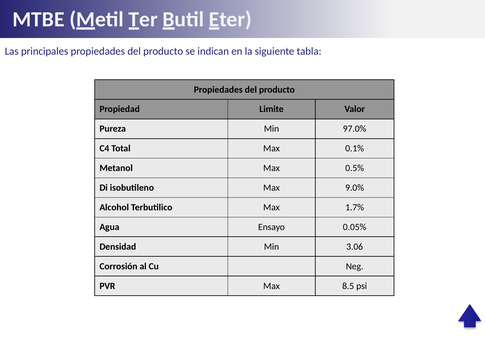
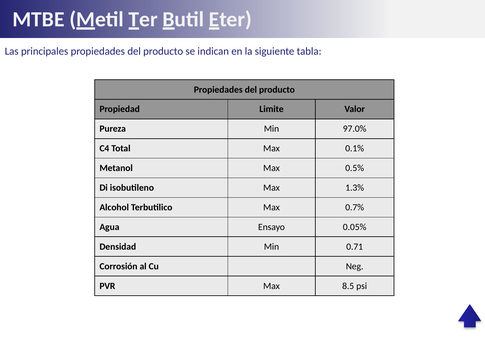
9.0%: 9.0% -> 1.3% (355, 188)
1.7%: 1.7% -> 0.7% (355, 207)
3.06: 3.06 -> 0.71 (355, 247)
